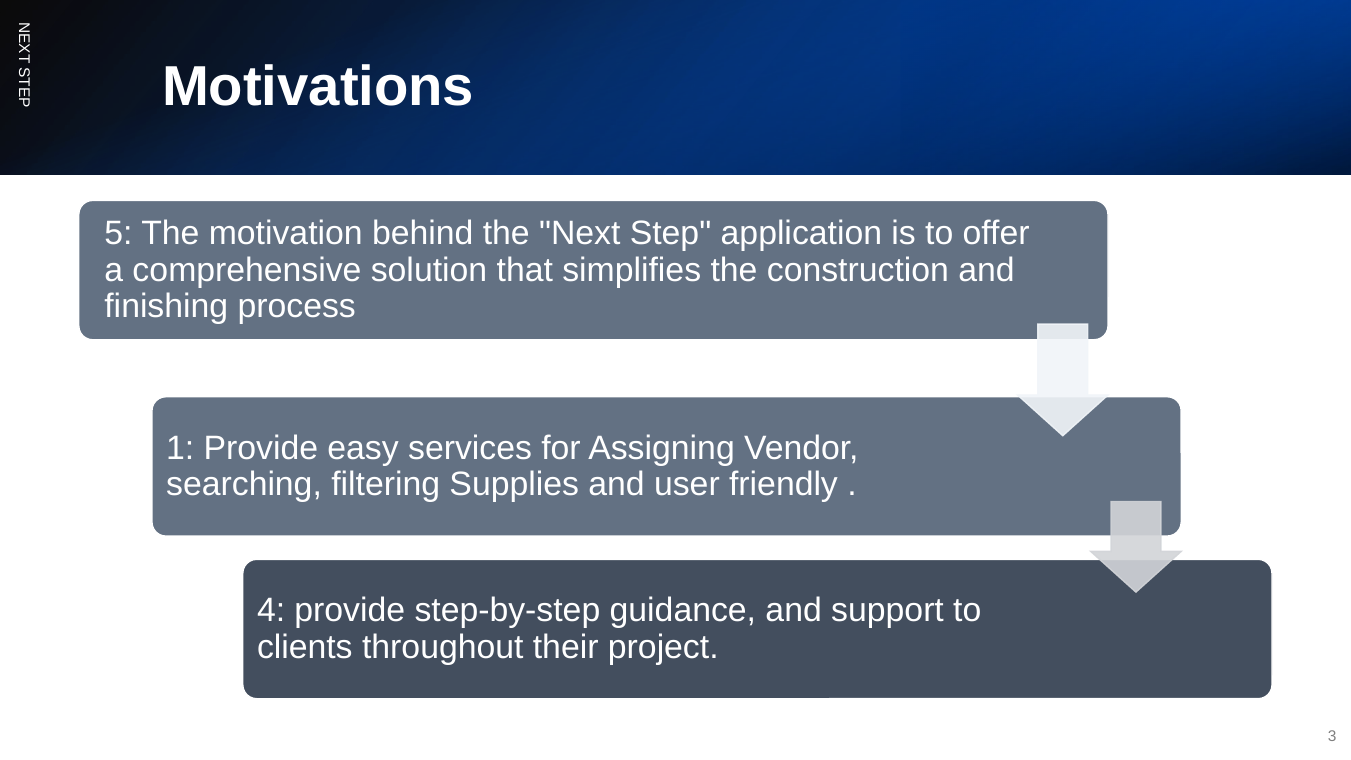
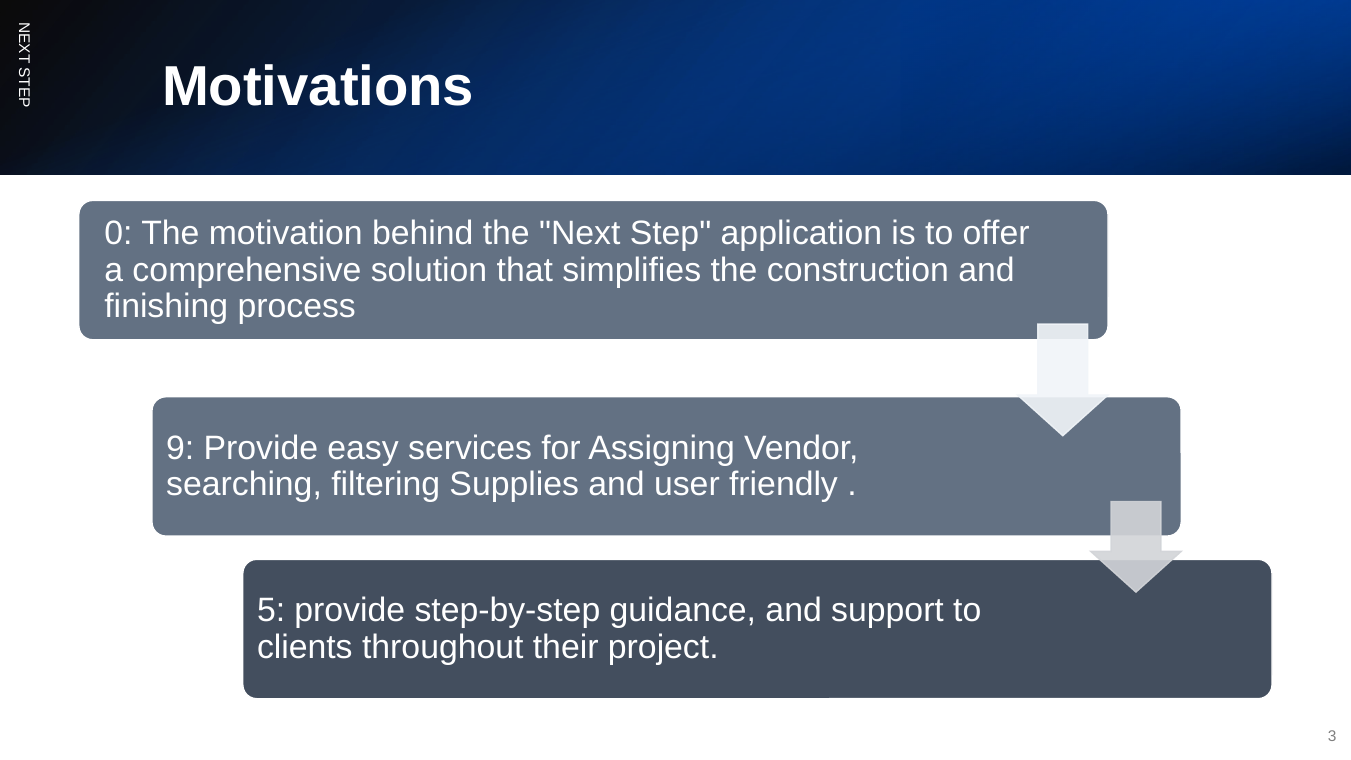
5: 5 -> 0 (118, 233)
1: 1 -> 9 (180, 448)
4: 4 -> 5 (271, 611)
